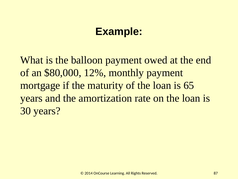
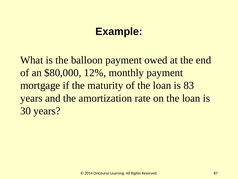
65: 65 -> 83 (189, 85)
